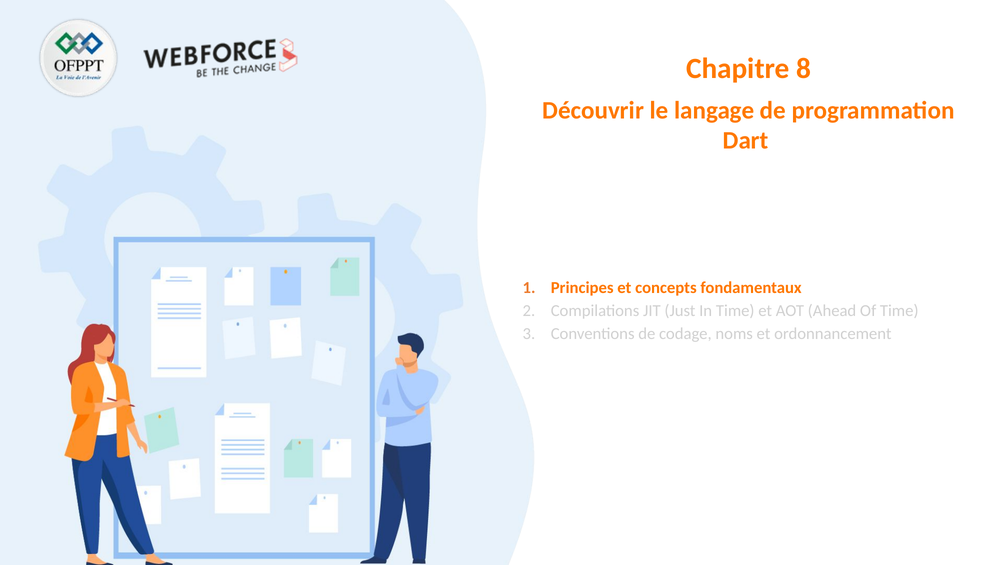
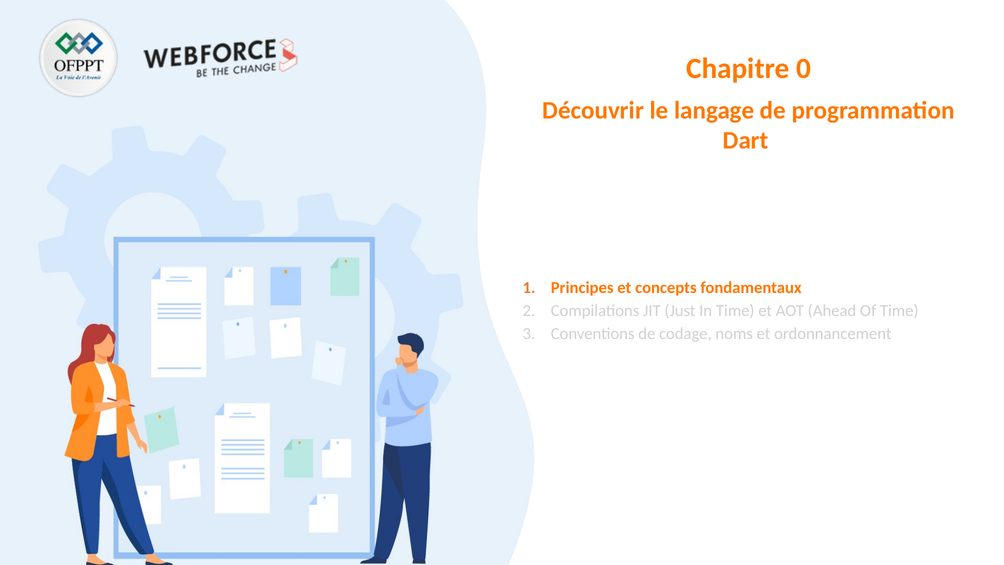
8: 8 -> 0 (803, 69)
